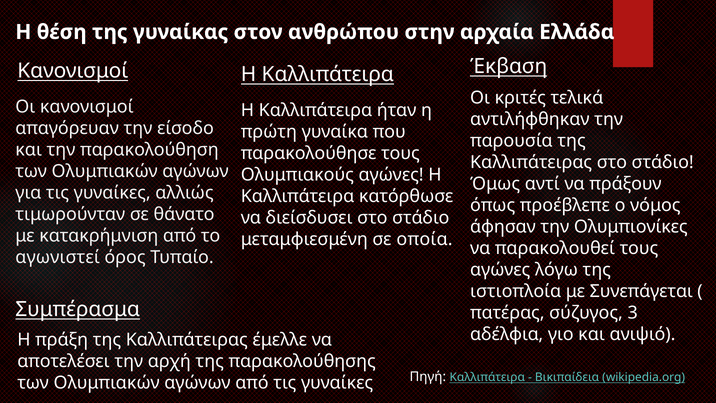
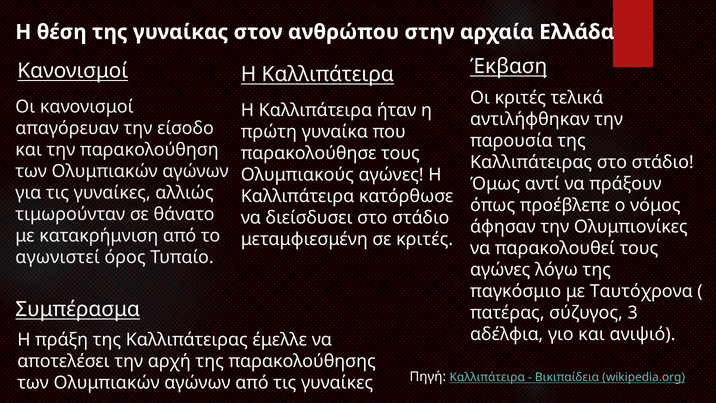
σε οποία: οποία -> κριτές (425, 239)
ιστιοπλοία: ιστιοπλοία -> παγκόσμιο (516, 291)
Συνεπάγεται: Συνεπάγεται -> Ταυτόχρονα (641, 291)
